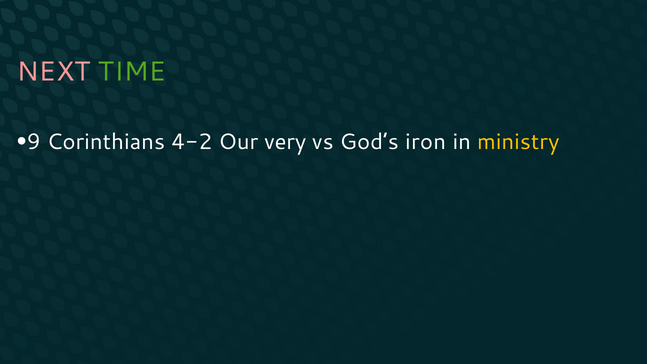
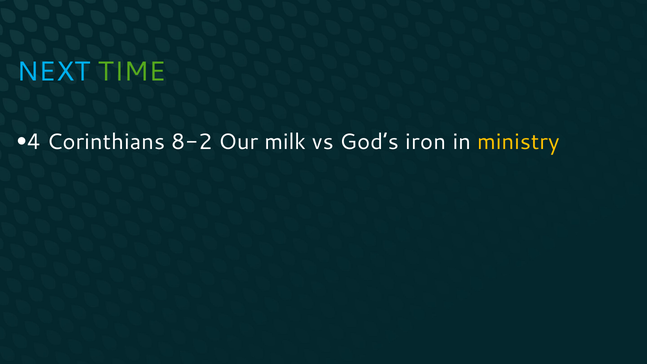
NEXT colour: pink -> light blue (54, 72)
9: 9 -> 4 (34, 142)
4-2: 4-2 -> 8-2 (192, 142)
very: very -> milk (285, 142)
